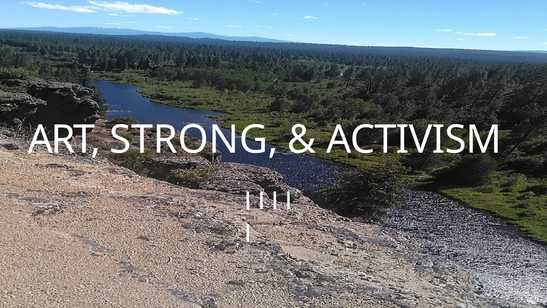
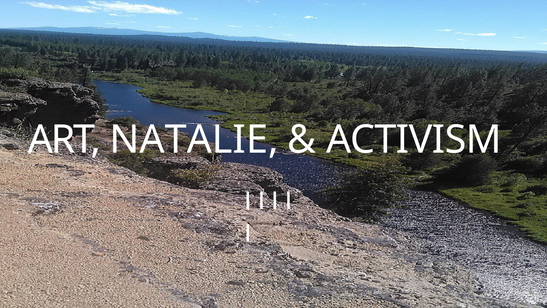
STRONG: STRONG -> NATALIE (194, 140)
